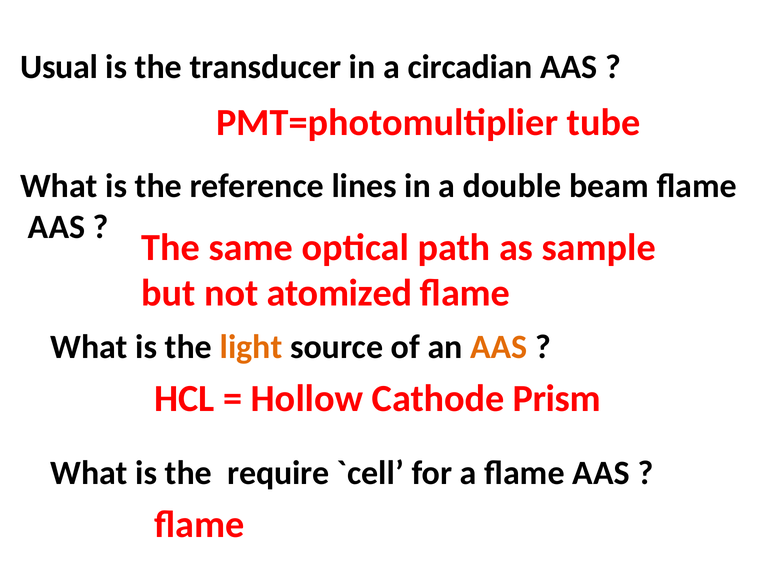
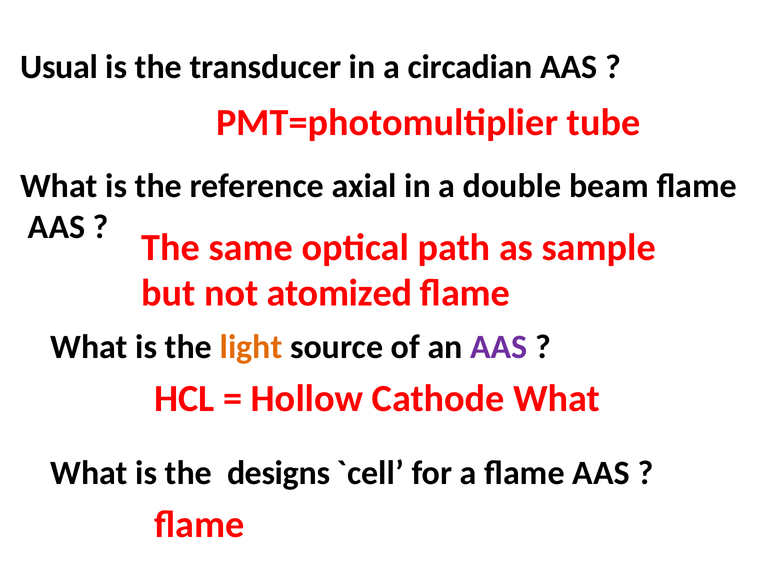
lines: lines -> axial (364, 186)
AAS colour: orange -> purple (499, 347)
Cathode Prism: Prism -> What (557, 399)
require: require -> designs (279, 473)
